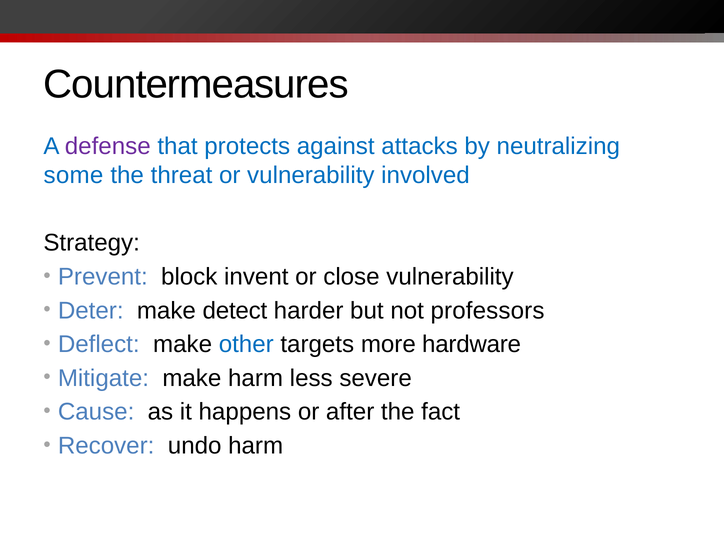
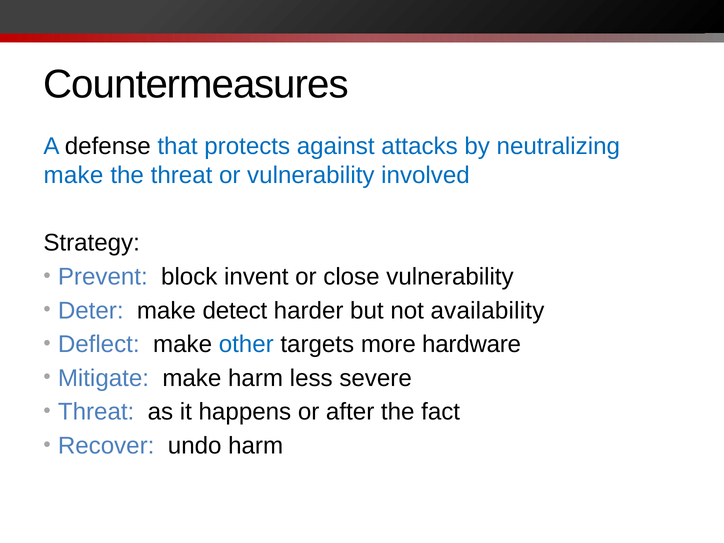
defense colour: purple -> black (108, 146)
some: some -> make (73, 175)
professors: professors -> availability (487, 311)
Cause: Cause -> Threat (96, 412)
